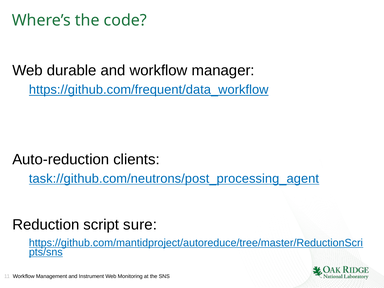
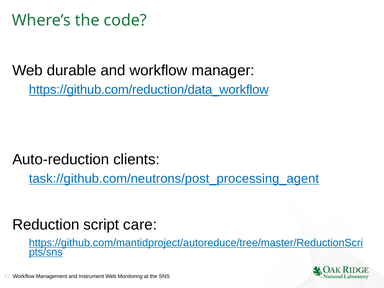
https://github.com/frequent/data_workflow: https://github.com/frequent/data_workflow -> https://github.com/reduction/data_workflow (149, 90)
sure: sure -> care (140, 225)
